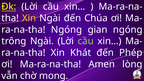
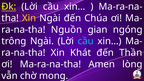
Ngóng: Ngóng -> Nguồn (67, 30)
cầu colour: light green -> light blue (86, 41)
Phép: Phép -> Thần (131, 53)
